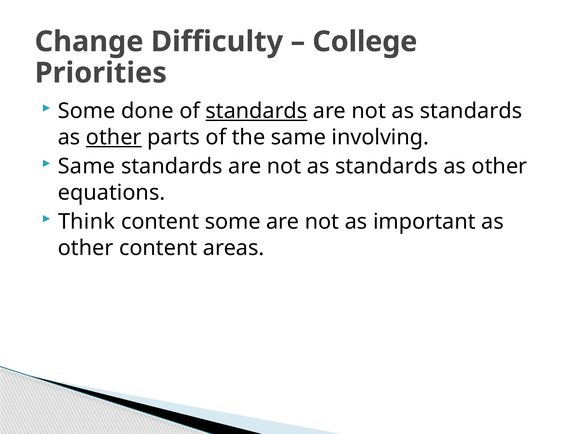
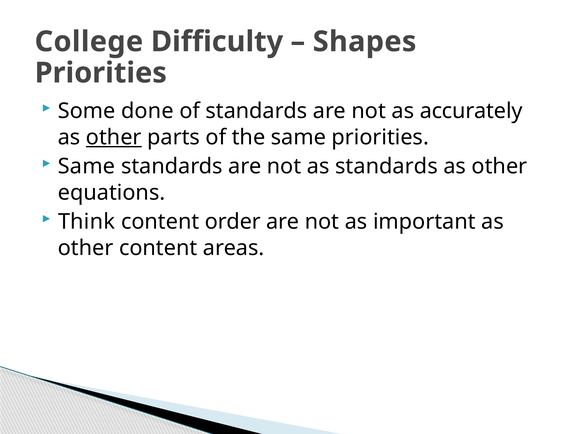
Change: Change -> College (89, 42)
College: College -> Shapes (365, 42)
standards underline: present -> none (256, 111)
standards: standards -> accurately (471, 111)
same involving: involving -> priorities (380, 137)
content some: some -> order (233, 222)
